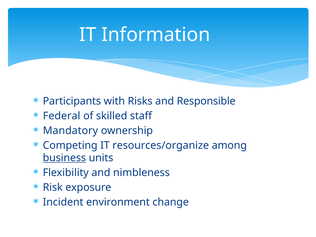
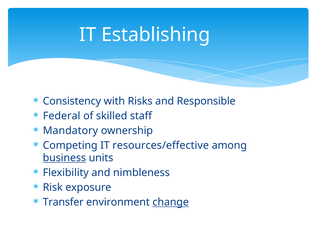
Information: Information -> Establishing (156, 35)
Participants: Participants -> Consistency (72, 101)
resources/organize: resources/organize -> resources/effective (161, 145)
Incident: Incident -> Transfer (63, 202)
change underline: none -> present (171, 202)
